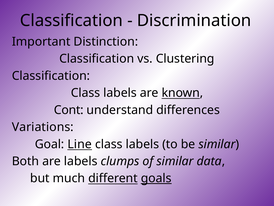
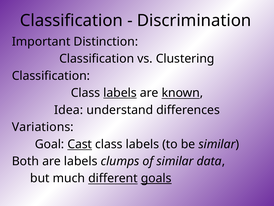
labels underline: none -> present (120, 93)
Cont: Cont -> Idea (69, 110)
Line: Line -> Cast (80, 144)
